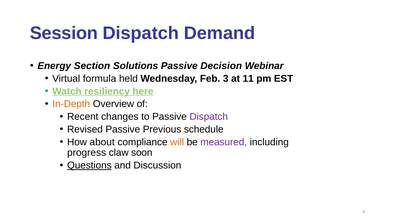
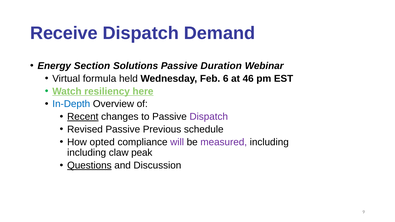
Session: Session -> Receive (64, 33)
Decision: Decision -> Duration (221, 66)
3: 3 -> 6 (226, 79)
11: 11 -> 46 (248, 79)
In-Depth colour: orange -> blue (71, 104)
Recent underline: none -> present (83, 117)
about: about -> opted (102, 142)
will colour: orange -> purple (177, 142)
progress: progress -> including (87, 153)
soon: soon -> peak (142, 153)
